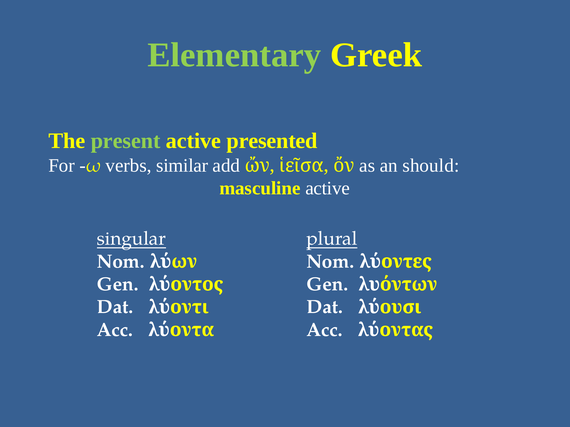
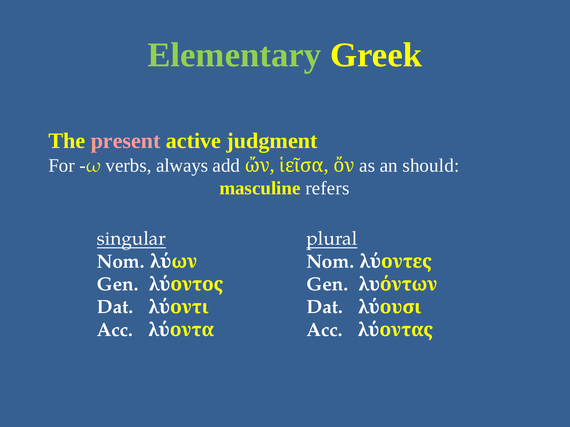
present colour: light green -> pink (126, 141)
presented: presented -> judgment (272, 141)
similar: similar -> always (182, 166)
masculine active: active -> refers (327, 188)
